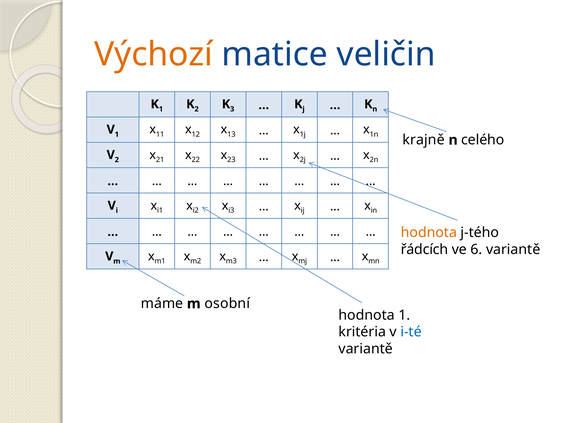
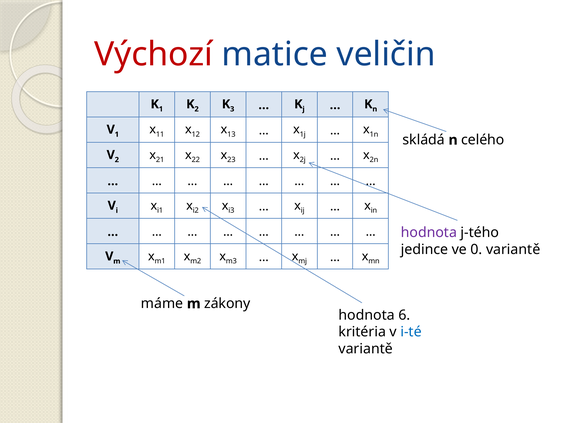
Výchozí colour: orange -> red (154, 55)
krajně: krajně -> skládá (424, 140)
hodnota colour: orange -> purple (429, 233)
řádcích: řádcích -> jedince (424, 250)
6: 6 -> 0 (477, 250)
osobní: osobní -> zákony (227, 304)
hodnota 1: 1 -> 6 (404, 315)
